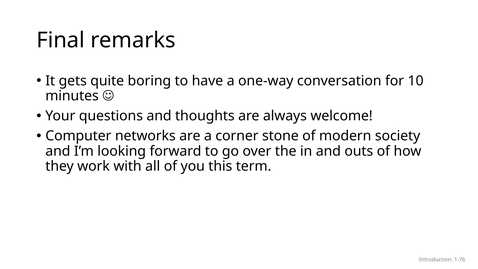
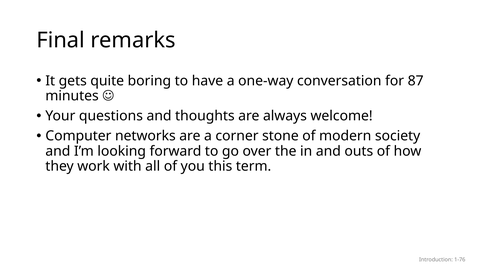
10: 10 -> 87 (416, 81)
